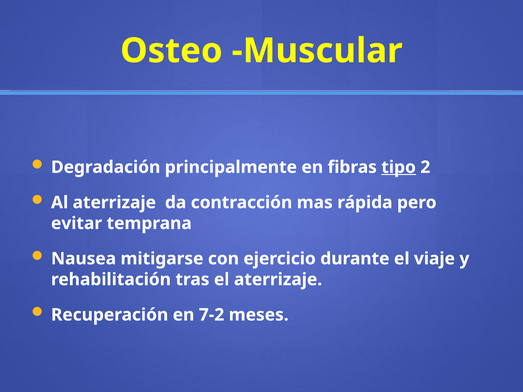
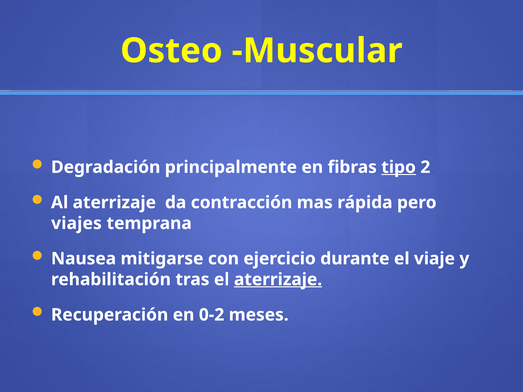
evitar: evitar -> viajes (76, 223)
aterrizaje underline: none -> present (278, 280)
7-2: 7-2 -> 0-2 (212, 315)
